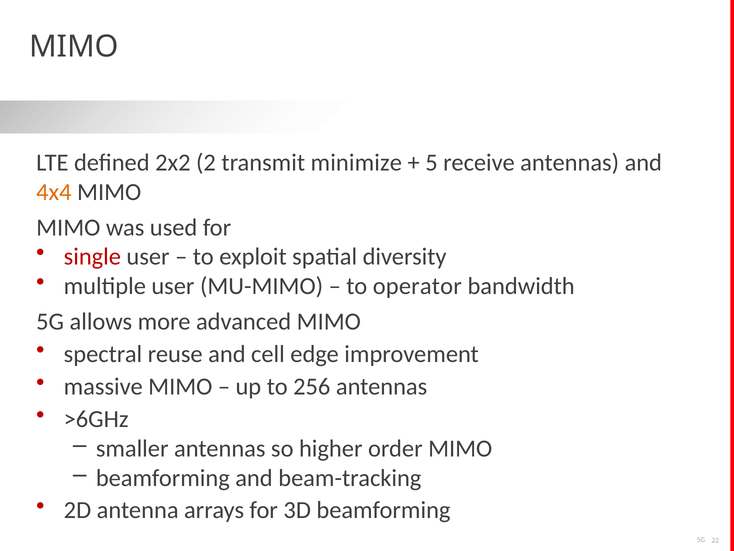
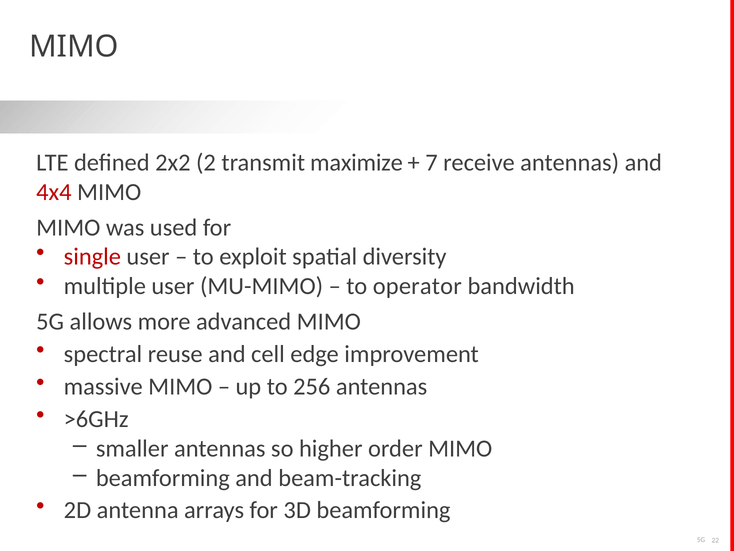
minimize: minimize -> maximize (356, 162)
5: 5 -> 7 (431, 162)
4x4 colour: orange -> red (54, 192)
